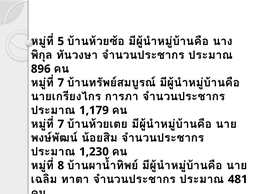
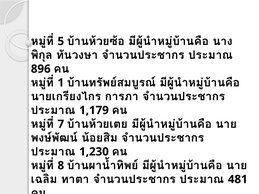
7: 7 -> 1 (61, 83)
